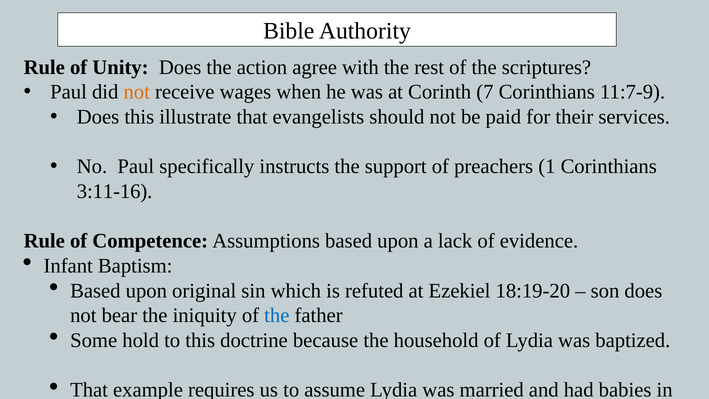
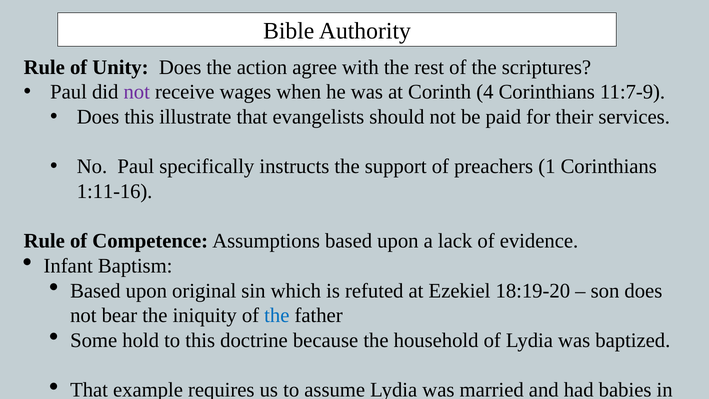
not colour: orange -> purple (137, 92)
7: 7 -> 4 (485, 92)
3:11-16: 3:11-16 -> 1:11-16 (115, 191)
